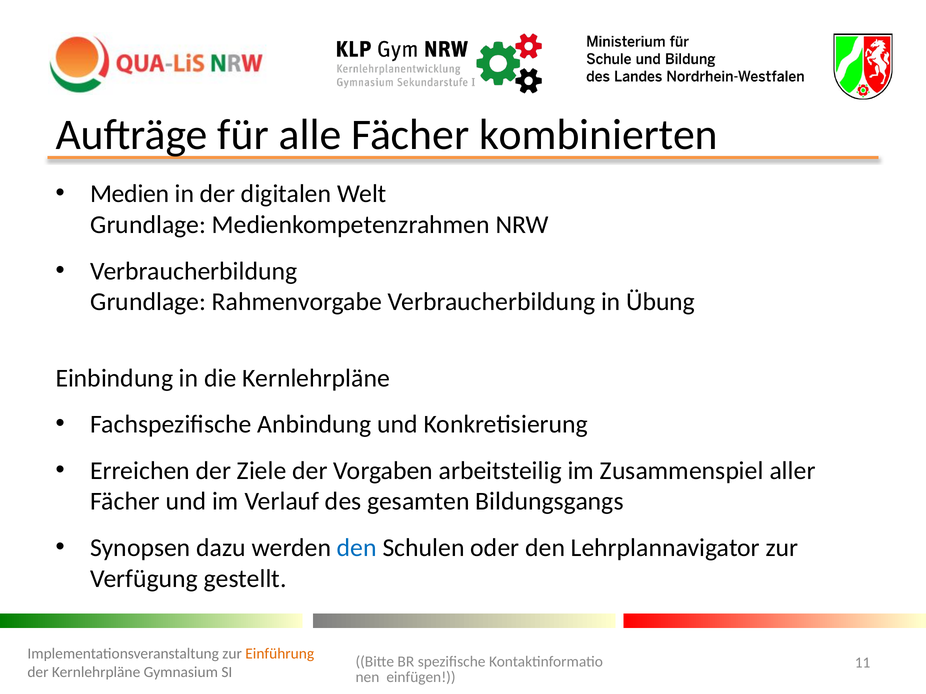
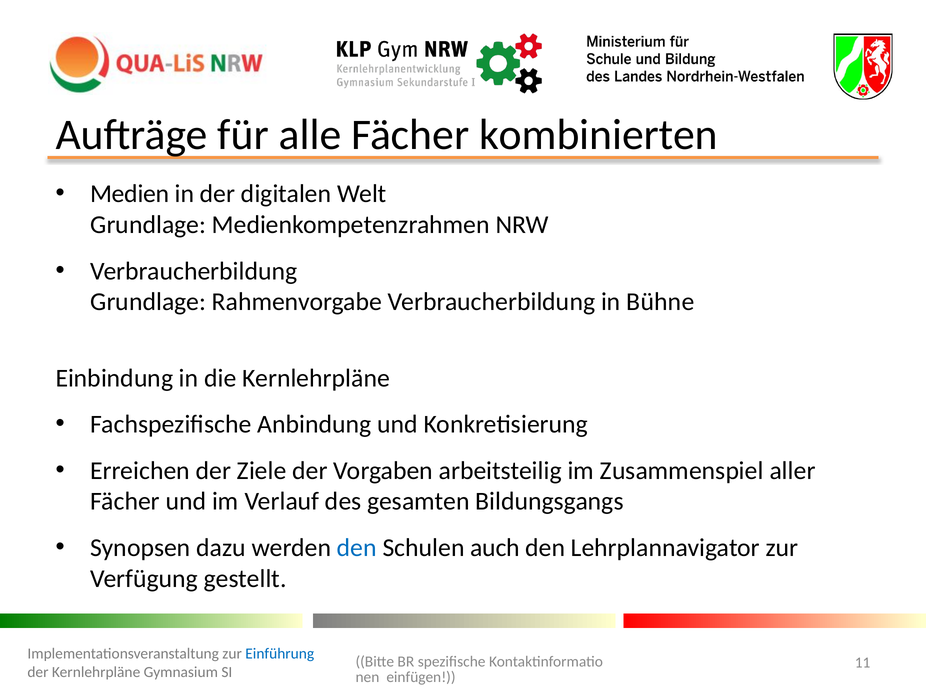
Übung: Übung -> Bühne (660, 302)
oder: oder -> auch (495, 548)
Einführung colour: orange -> blue (280, 654)
